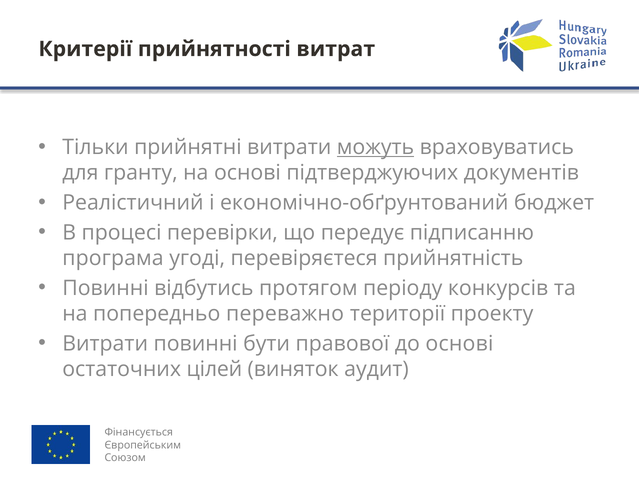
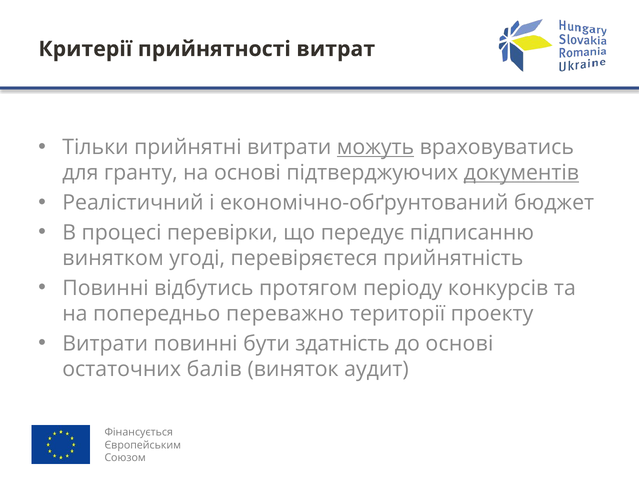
документів underline: none -> present (521, 173)
програма: програма -> винятком (113, 258)
правової: правової -> здатність (343, 343)
цілей: цілей -> балів (214, 369)
